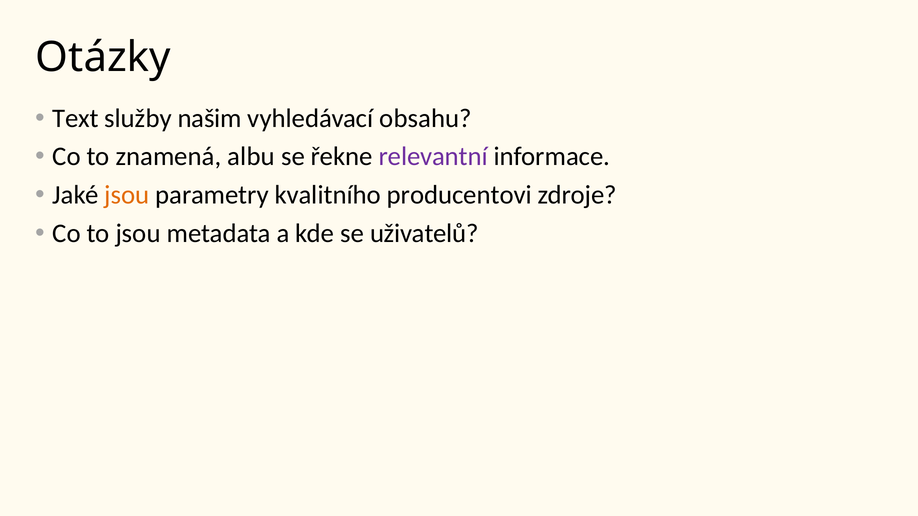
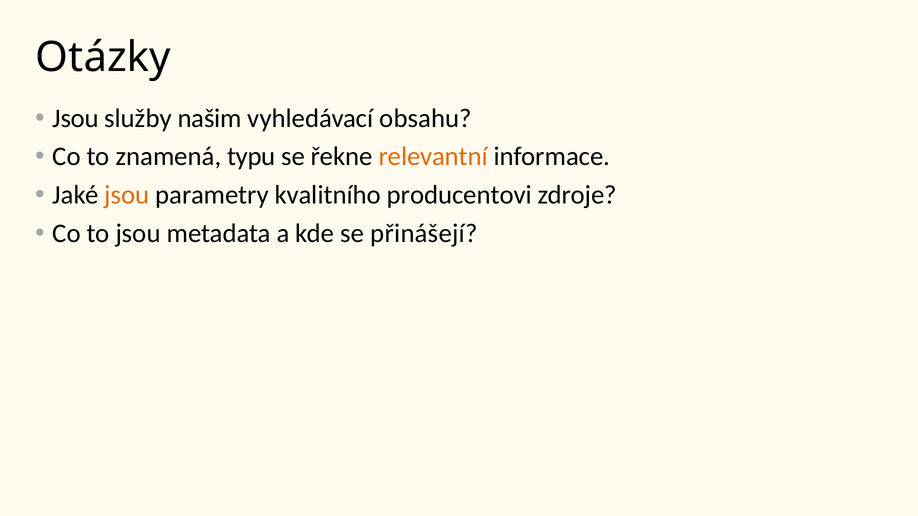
Text: Text -> Jsou (76, 118)
albu: albu -> typu (251, 157)
relevantní colour: purple -> orange (433, 157)
uživatelů: uživatelů -> přinášejí (424, 234)
